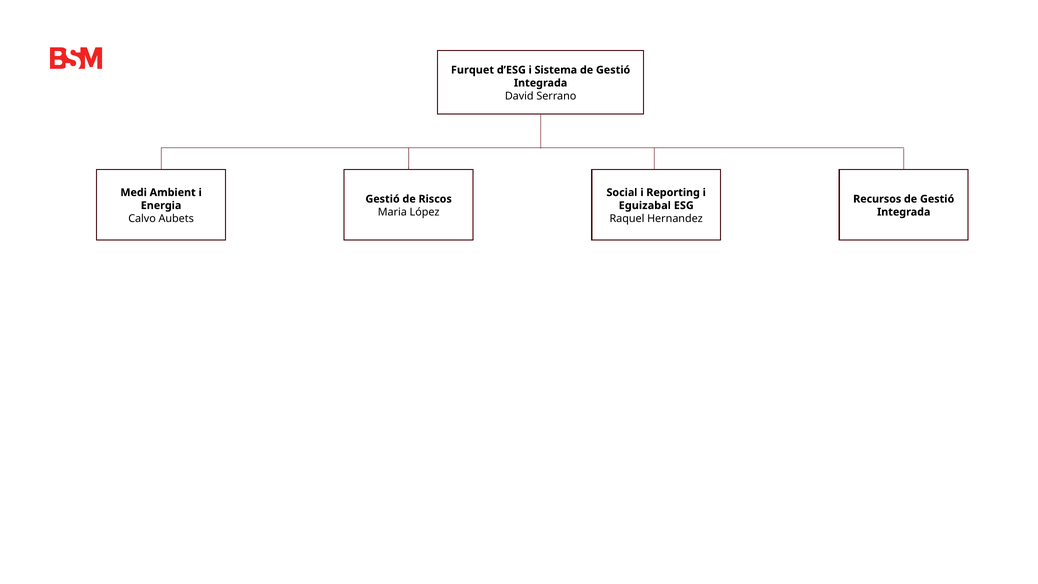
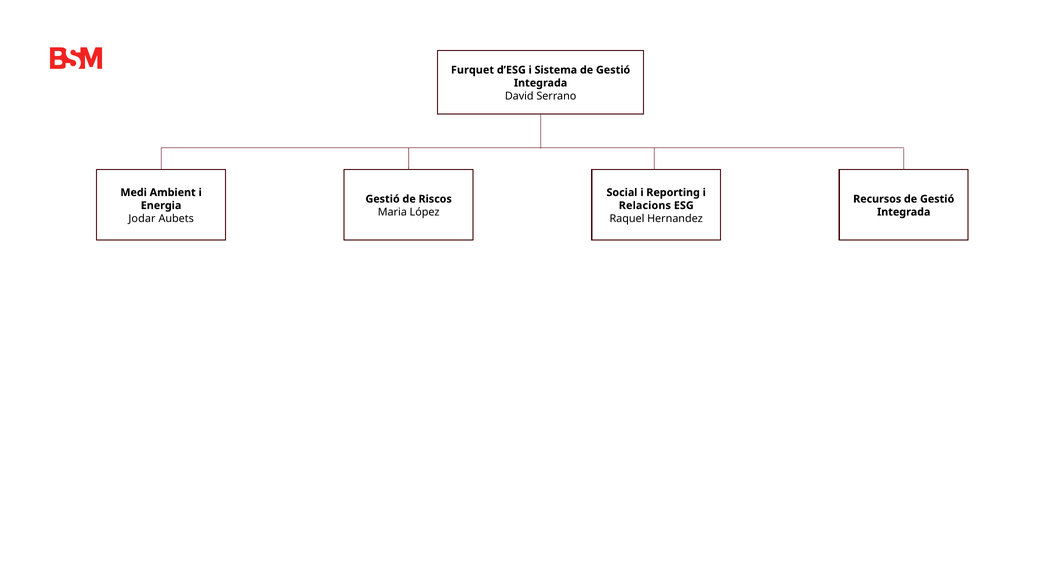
Eguizabal: Eguizabal -> Relacions (645, 205)
Calvo: Calvo -> Jodar (142, 218)
